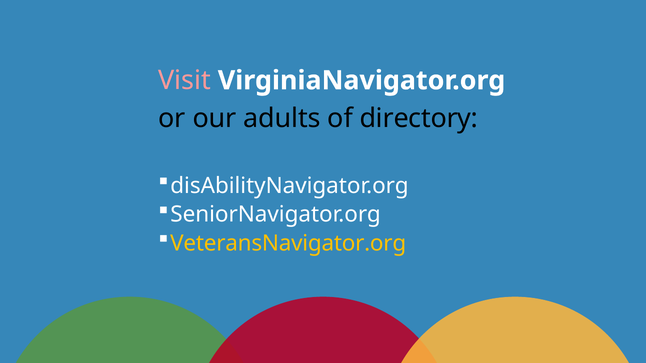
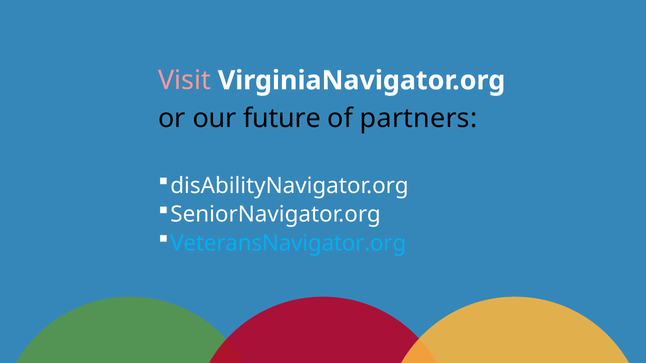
adults: adults -> future (282, 119)
directory: directory -> partners (419, 119)
VeteransNavigator.org colour: yellow -> light blue (288, 243)
